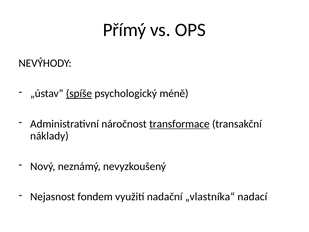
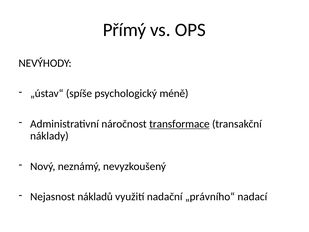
spíše underline: present -> none (79, 93)
fondem: fondem -> nákladů (95, 197)
„vlastníka“: „vlastníka“ -> „právního“ (210, 197)
